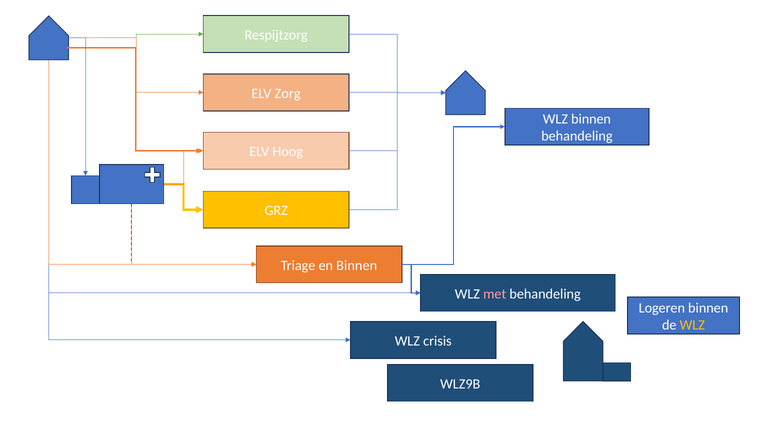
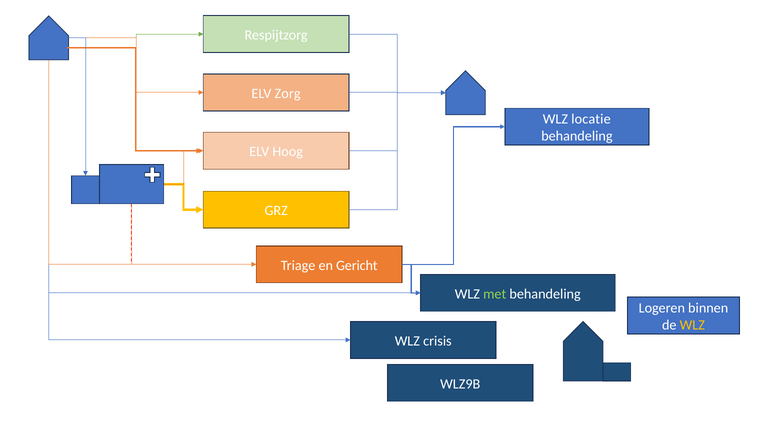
WLZ binnen: binnen -> locatie (591, 119)
en Binnen: Binnen -> Gericht (357, 265)
met colour: pink -> light green (495, 294)
